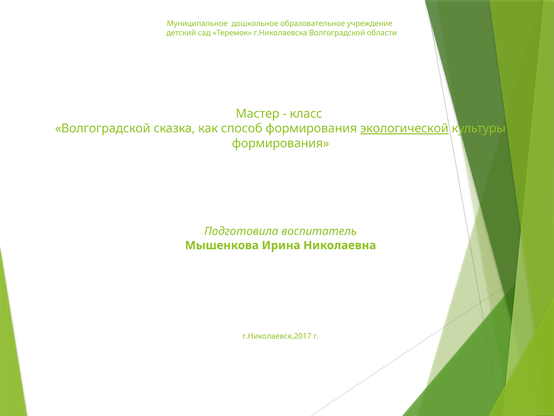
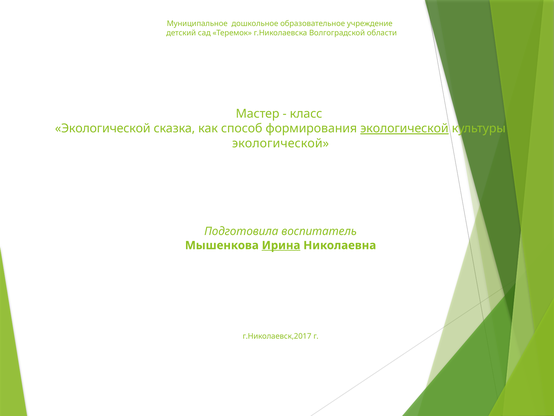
Волгоградской: Волгоградской -> Экологической (103, 128)
формирования: формирования -> экологической (281, 143)
Ирина underline: none -> present (281, 245)
